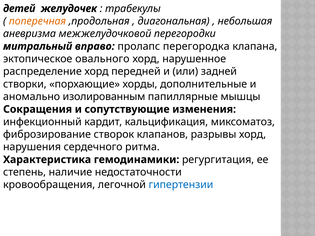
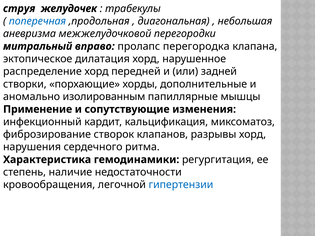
детей: детей -> струя (19, 9)
поперечная colour: orange -> blue (37, 21)
овального: овального -> дилатация (102, 59)
Сокращения: Сокращения -> Применение (38, 109)
